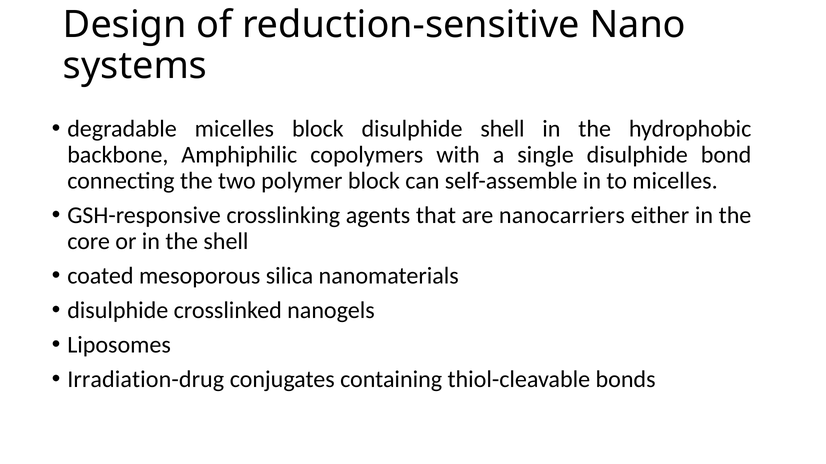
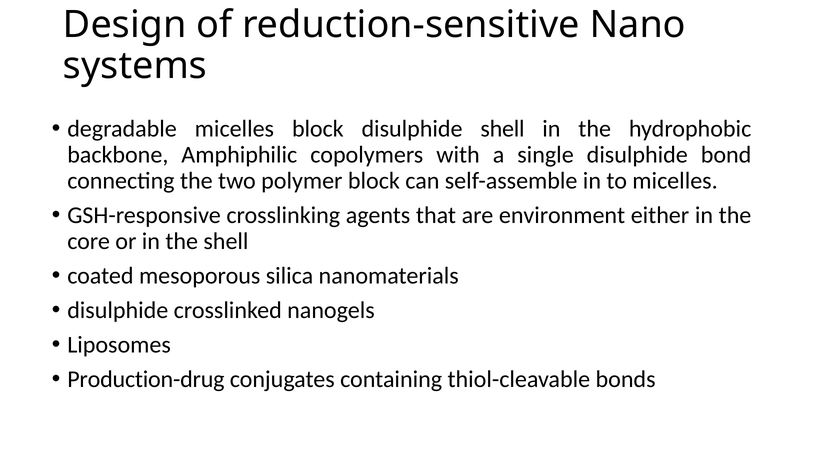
nanocarriers: nanocarriers -> environment (562, 215)
Irradiation-drug: Irradiation-drug -> Production-drug (146, 380)
